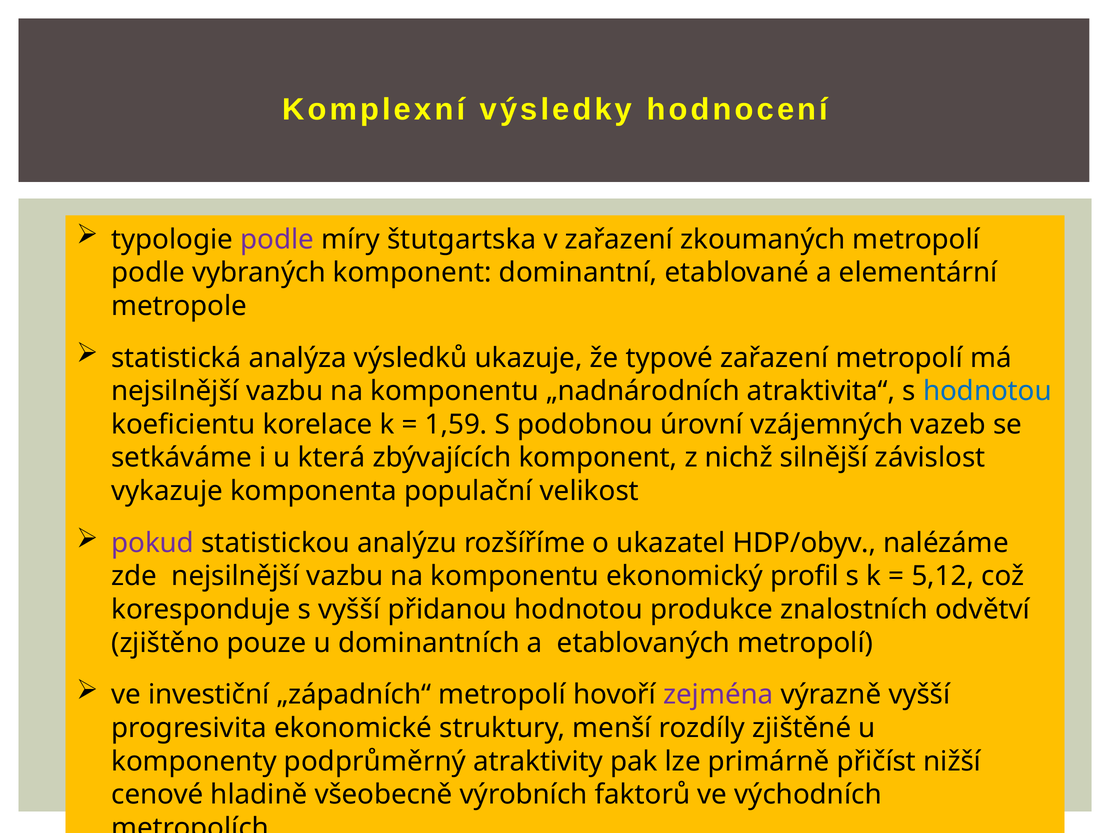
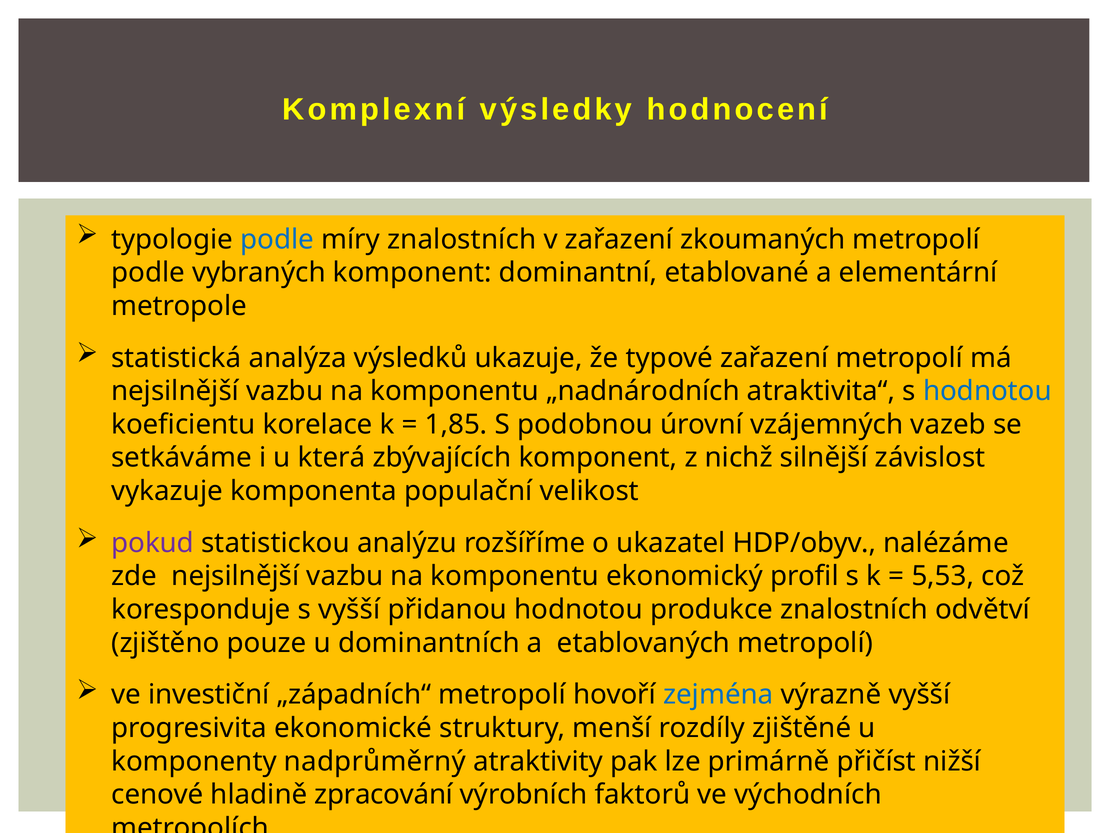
podle colour: purple -> blue (277, 239)
míry štutgartska: štutgartska -> znalostních (462, 239)
1,59: 1,59 -> 1,85 (456, 425)
5,12: 5,12 -> 5,53 (943, 576)
zejména colour: purple -> blue (718, 695)
podprůměrný: podprůměrný -> nadprůměrný (375, 762)
všeobecně: všeobecně -> zpracování (384, 795)
